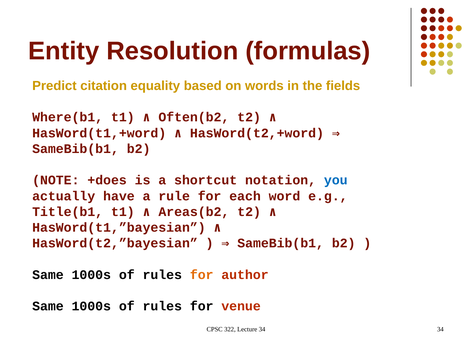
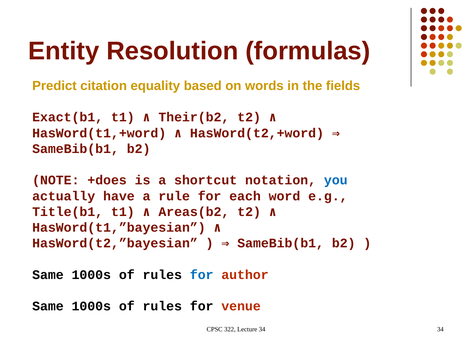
Where(b1: Where(b1 -> Exact(b1 (68, 117)
Often(b2: Often(b2 -> Their(b2 (194, 117)
for colour: orange -> blue (202, 275)
